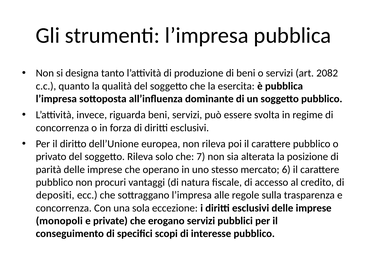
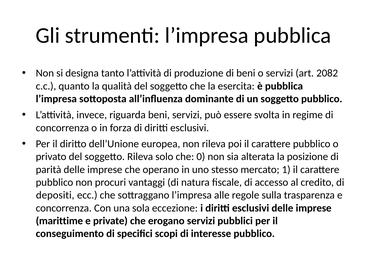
7: 7 -> 0 (201, 157)
6: 6 -> 1 (286, 170)
monopoli: monopoli -> marittime (59, 221)
